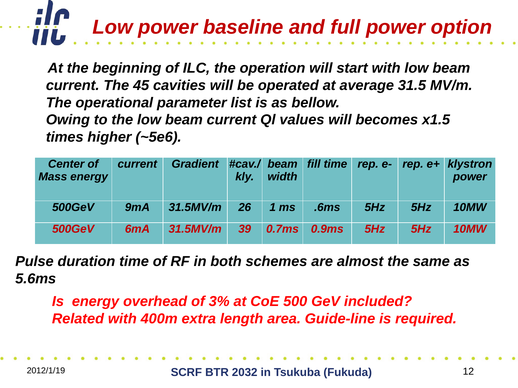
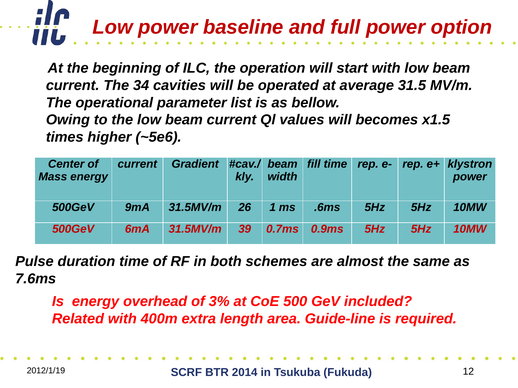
45: 45 -> 34 (141, 85)
5.6ms: 5.6ms -> 7.6ms (36, 279)
2032: 2032 -> 2014 (245, 373)
